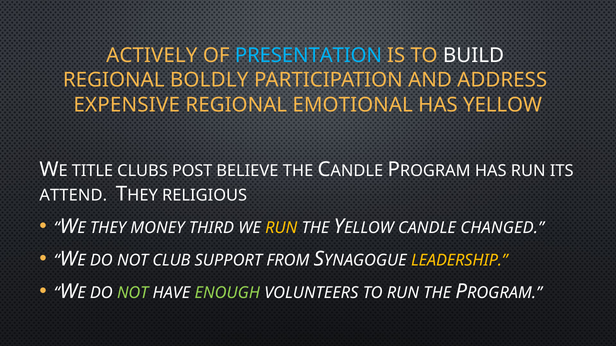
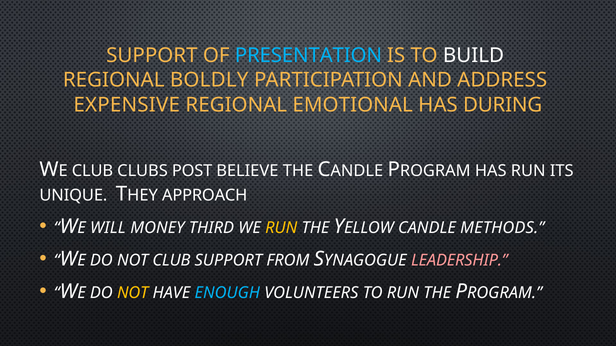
ACTIVELY: ACTIVELY -> SUPPORT (152, 56)
YELLOW: YELLOW -> DURING (503, 105)
TITLE: TITLE -> CLUB (92, 171)
ATTEND: ATTEND -> UNIQUE (73, 196)
RELIGIOUS: RELIGIOUS -> APPROACH (205, 196)
THEY: THEY -> WILL (108, 228)
CHANGED: CHANGED -> METHODS (502, 228)
LEADERSHIP colour: yellow -> pink (459, 261)
NOT colour: light green -> yellow (133, 293)
ENOUGH colour: light green -> light blue (227, 293)
